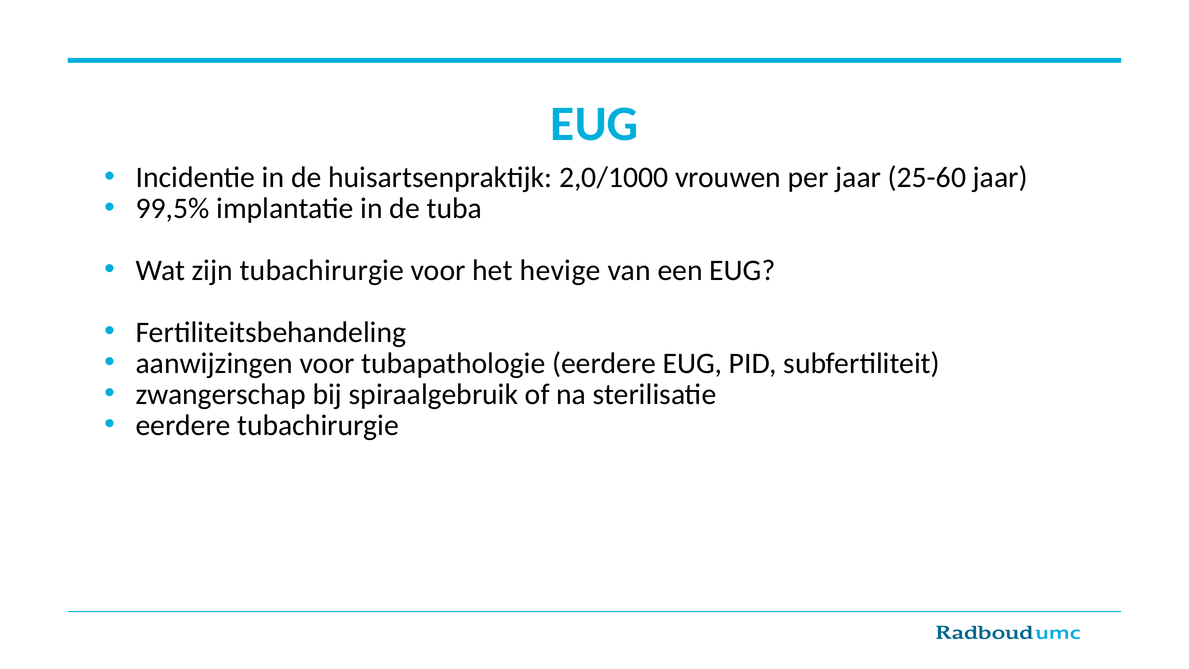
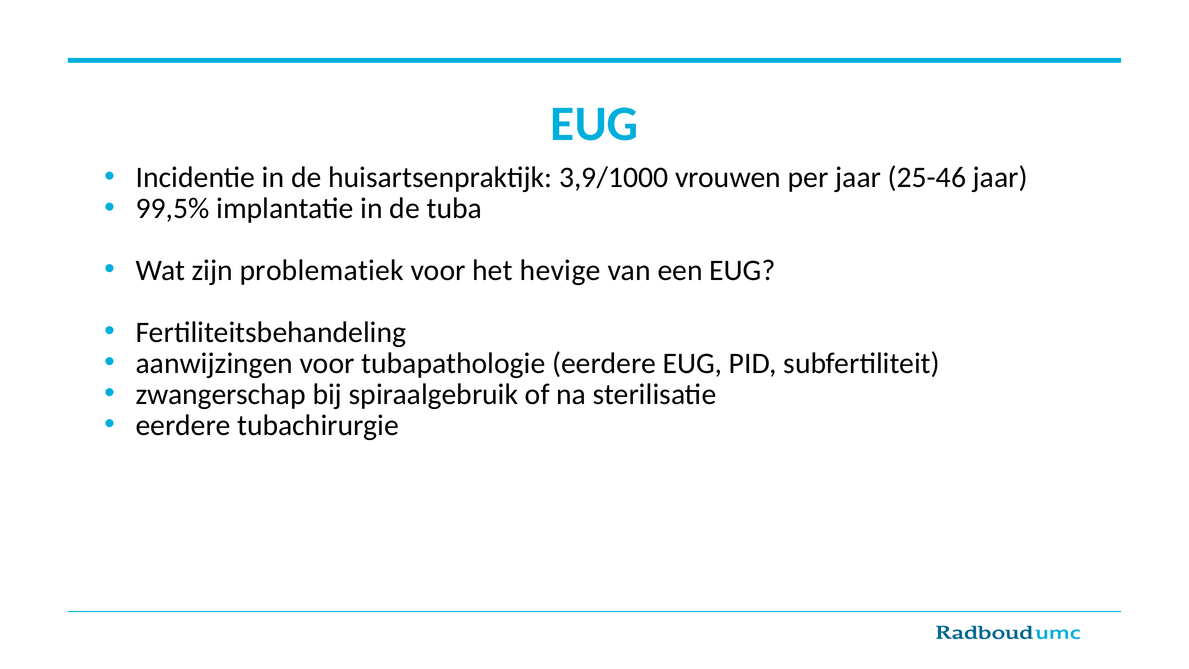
2,0/1000: 2,0/1000 -> 3,9/1000 (614, 177)
25-60: 25-60 -> 25-46 (927, 177)
zijn tubachirurgie: tubachirurgie -> problematiek (322, 270)
